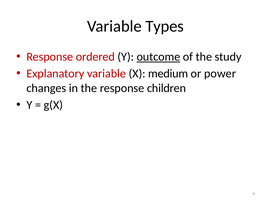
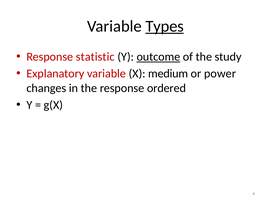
Types underline: none -> present (165, 26)
ordered: ordered -> statistic (95, 57)
children: children -> ordered (166, 88)
